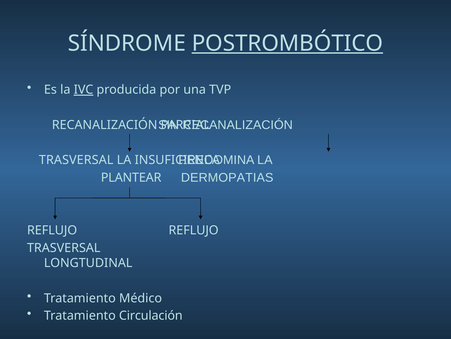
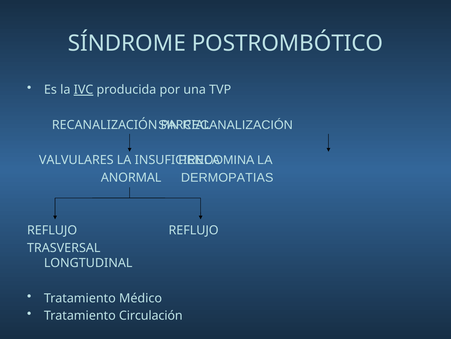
POSTROMBÓTICO underline: present -> none (287, 43)
TRASVERSAL: TRASVERSAL -> VALVULARES (76, 160)
PLANTEAR: PLANTEAR -> ANORMAL (131, 177)
